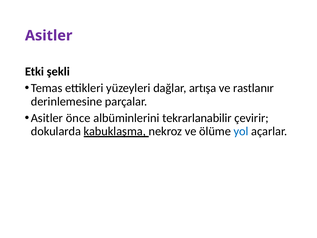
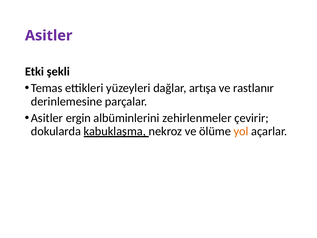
önce: önce -> ergin (78, 118)
tekrarlanabilir: tekrarlanabilir -> zehirlenmeler (197, 118)
yol colour: blue -> orange (241, 131)
